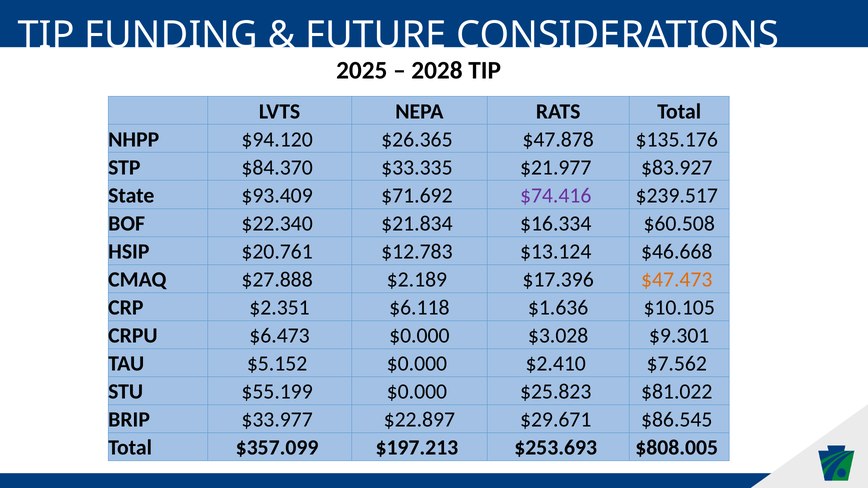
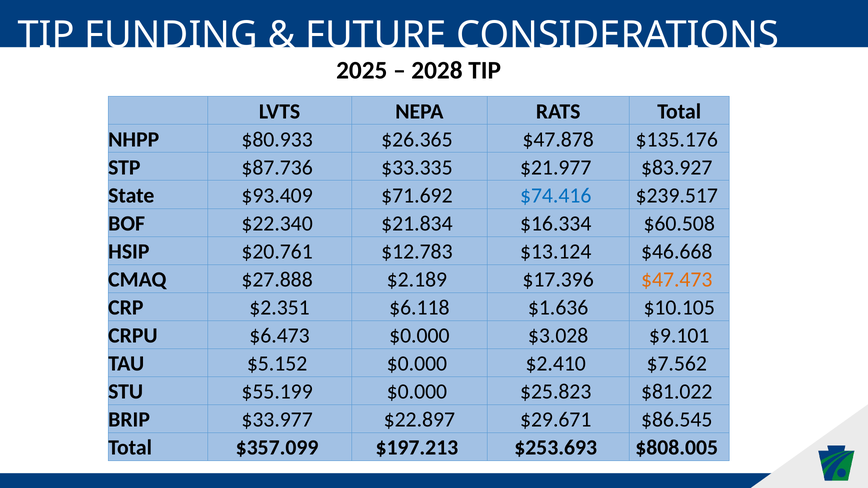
$94.120: $94.120 -> $80.933 (277, 139)
$84.370: $84.370 -> $87.736 (277, 168)
$74.416 colour: purple -> blue (556, 196)
$9.301: $9.301 -> $9.101 (679, 336)
